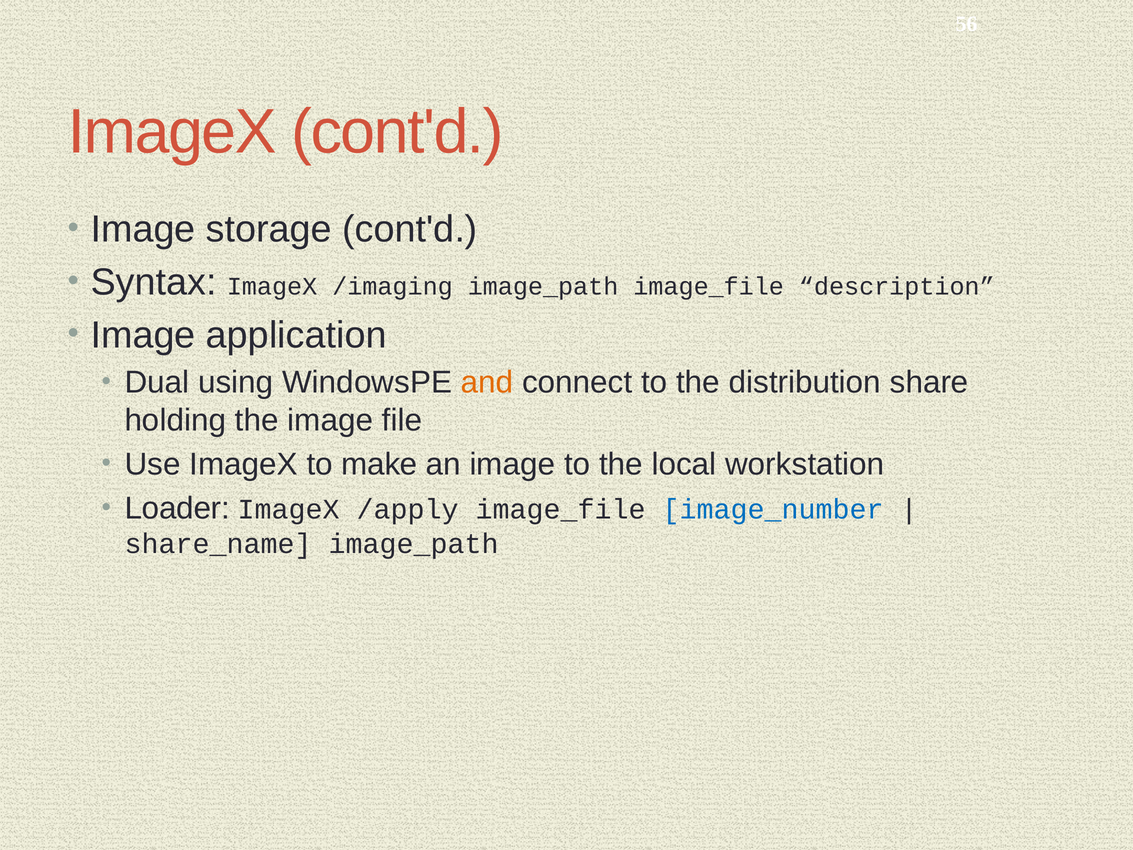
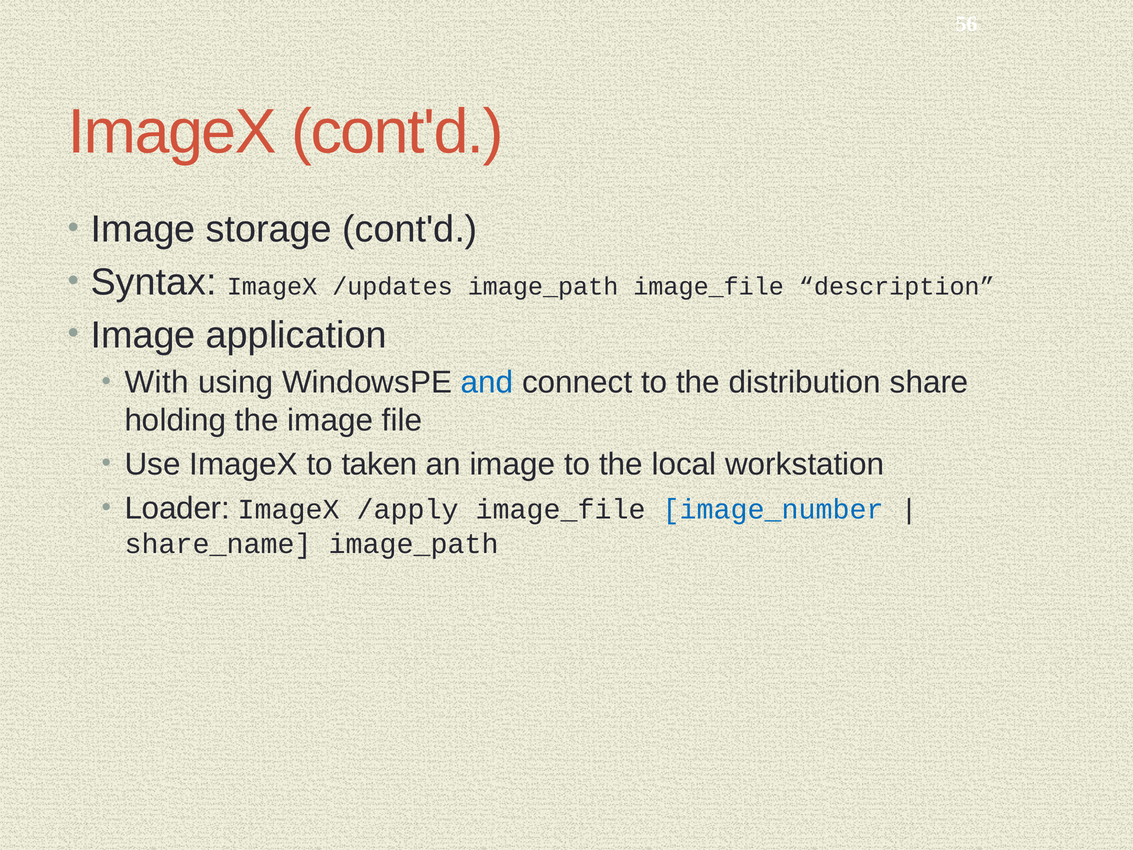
/imaging: /imaging -> /updates (393, 286)
Dual: Dual -> With (157, 382)
and colour: orange -> blue (487, 382)
make: make -> taken (379, 464)
